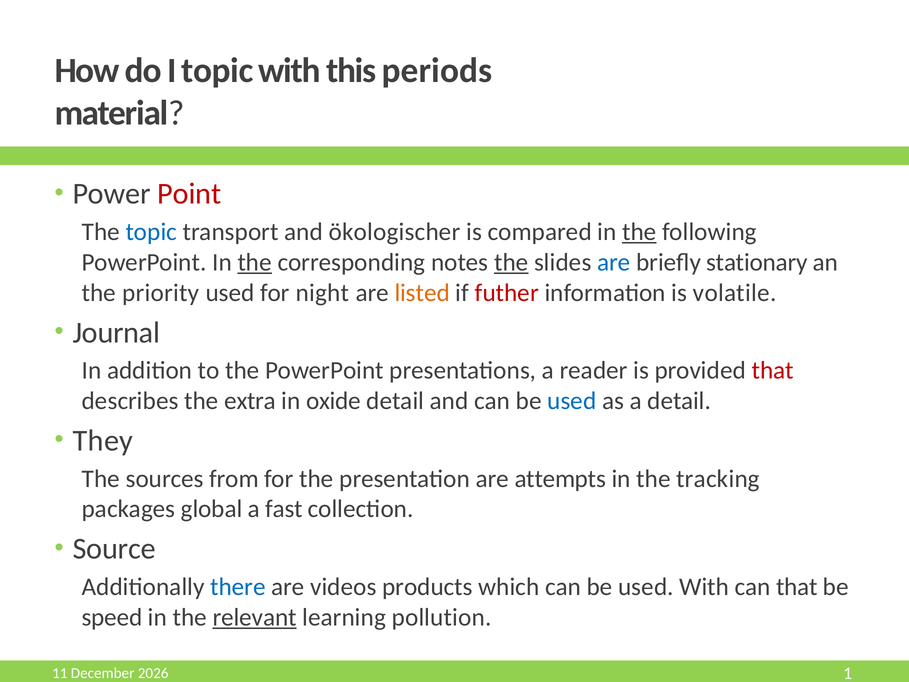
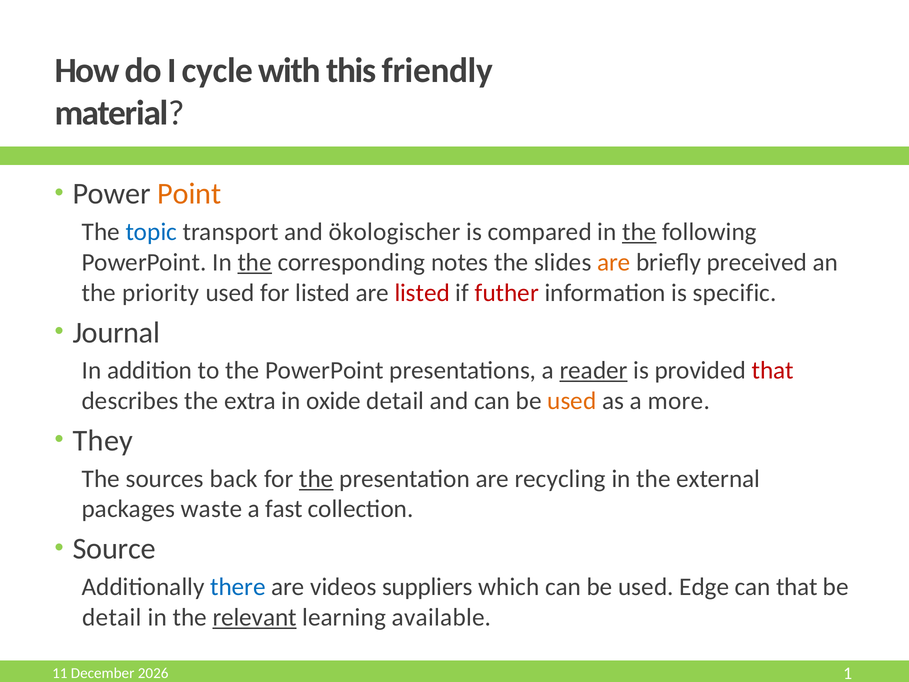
I topic: topic -> cycle (217, 71)
periods: periods -> friendly (437, 71)
Point colour: red -> orange (189, 194)
the underline: present -> none (511, 262)
are colour: blue -> orange (614, 262)
stationary: stationary -> preceived (757, 262)
for night: night -> listed (323, 293)
listed colour: orange -> red (422, 293)
volatile: volatile -> specific (735, 293)
reader underline: none -> present (594, 370)
used colour: blue -> orange (572, 401)
a detail: detail -> more (679, 401)
from: from -> back (234, 479)
the underline: none -> present (316, 479)
attempts: attempts -> recycling (560, 479)
tracking: tracking -> external (718, 479)
global: global -> waste (211, 509)
products: products -> suppliers (428, 587)
used With: With -> Edge (704, 587)
speed: speed -> detail (112, 617)
pollution: pollution -> available (441, 617)
